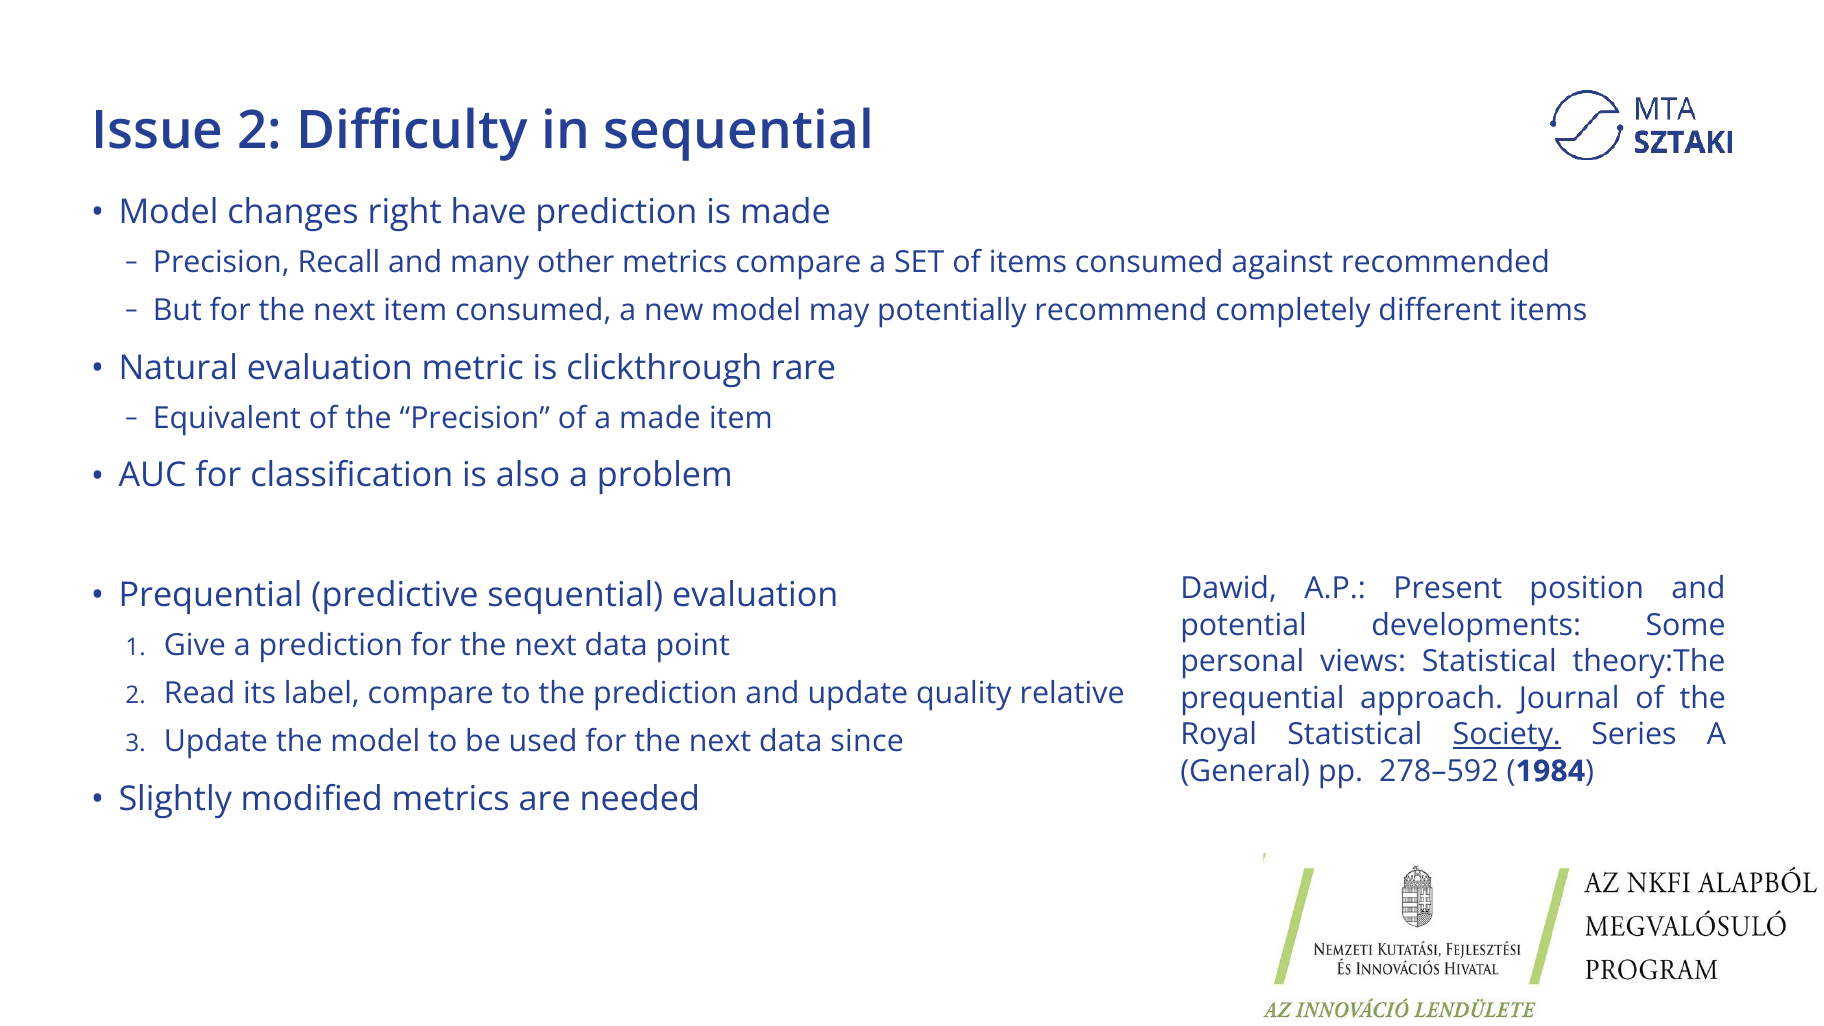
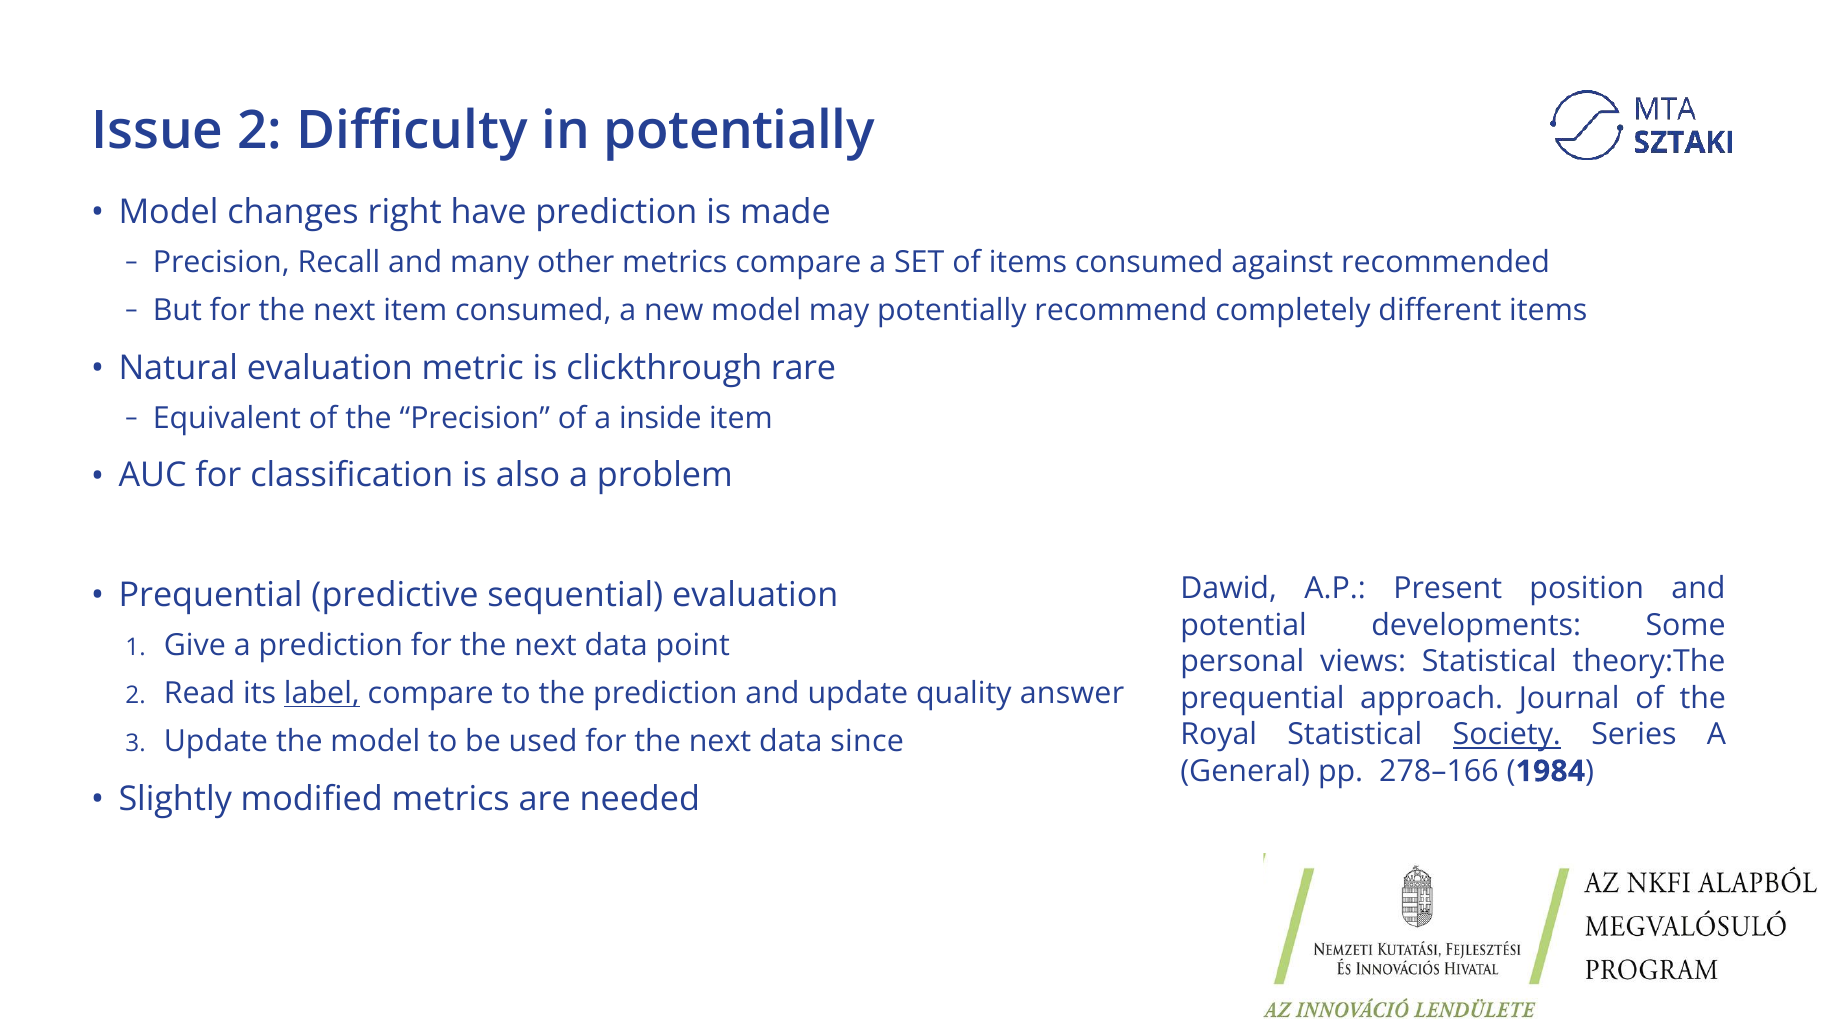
in sequential: sequential -> potentially (739, 130)
a made: made -> inside (660, 418)
label underline: none -> present (322, 693)
relative: relative -> answer (1072, 693)
278–592: 278–592 -> 278–166 (1439, 771)
